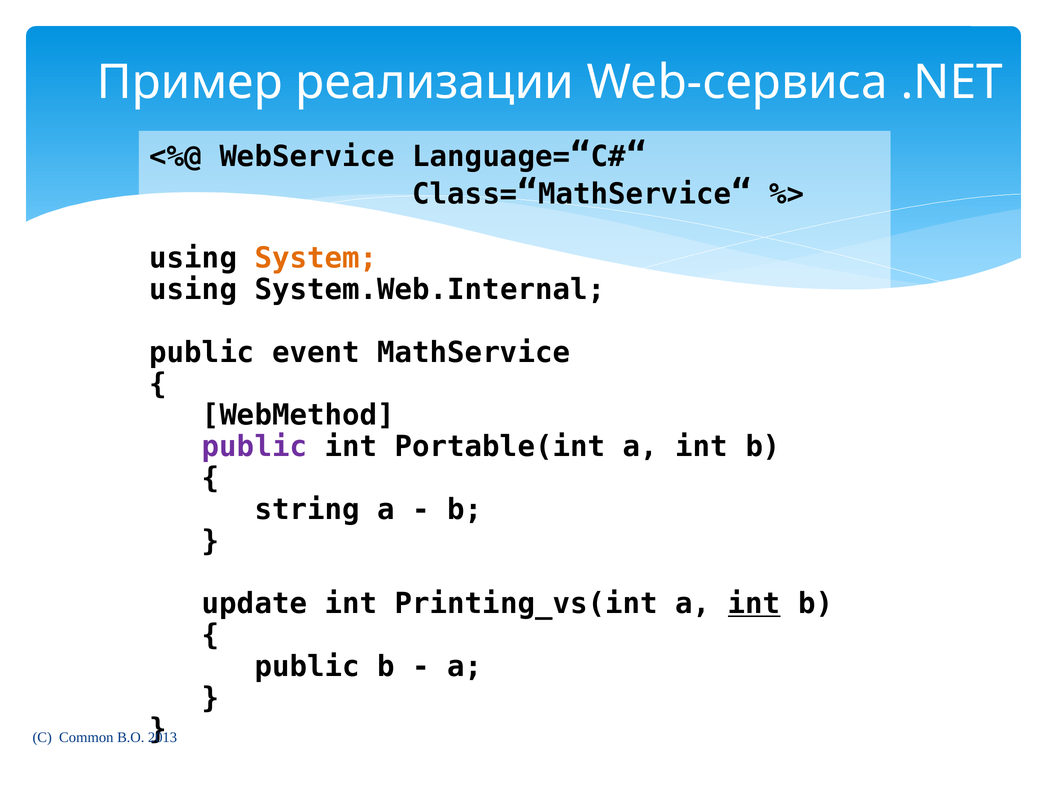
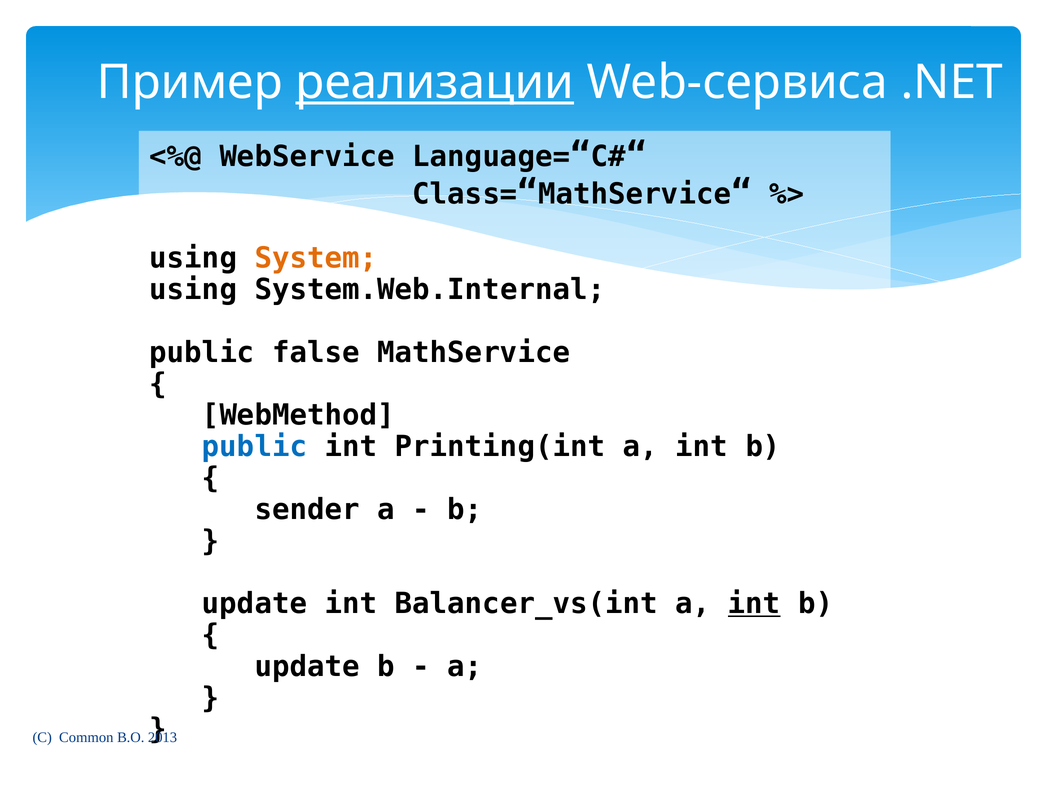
реализации underline: none -> present (435, 82)
event: event -> false (316, 352)
public colour: purple -> blue (255, 446)
Portable(int: Portable(int -> Printing(int (500, 446)
string: string -> sender (307, 509)
Printing_vs(int: Printing_vs(int -> Balancer_vs(int (526, 603)
public: public -> update (307, 666)
